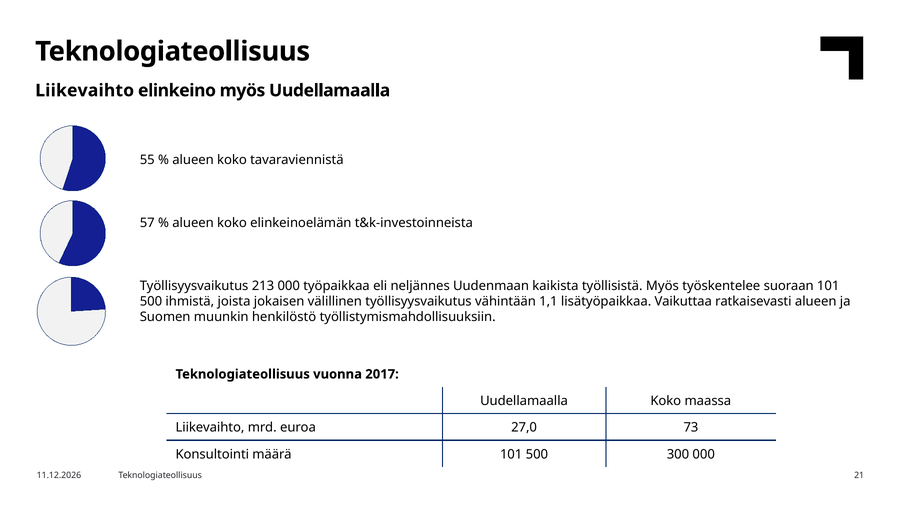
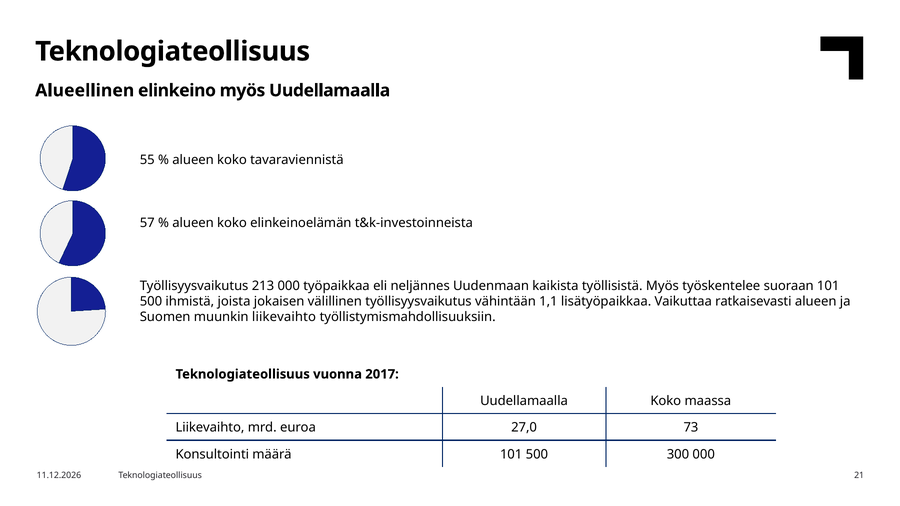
Liikevaihto: Liikevaihto -> Alueellinen (85, 91)
muunkin henkilöstö: henkilöstö -> liikevaihto (284, 317)
